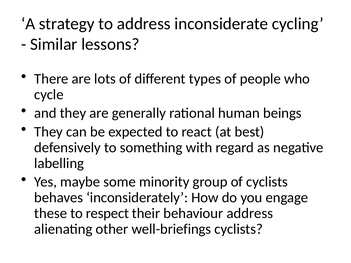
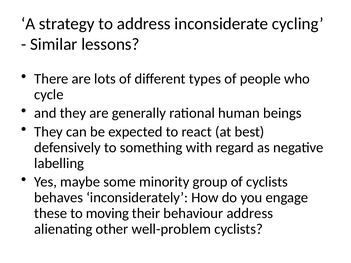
respect: respect -> moving (107, 214)
well-briefings: well-briefings -> well-problem (171, 229)
